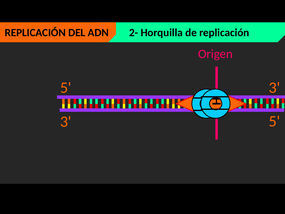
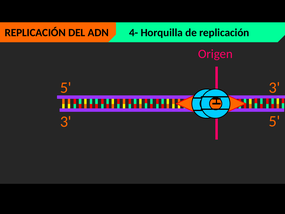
2-: 2- -> 4- (134, 33)
